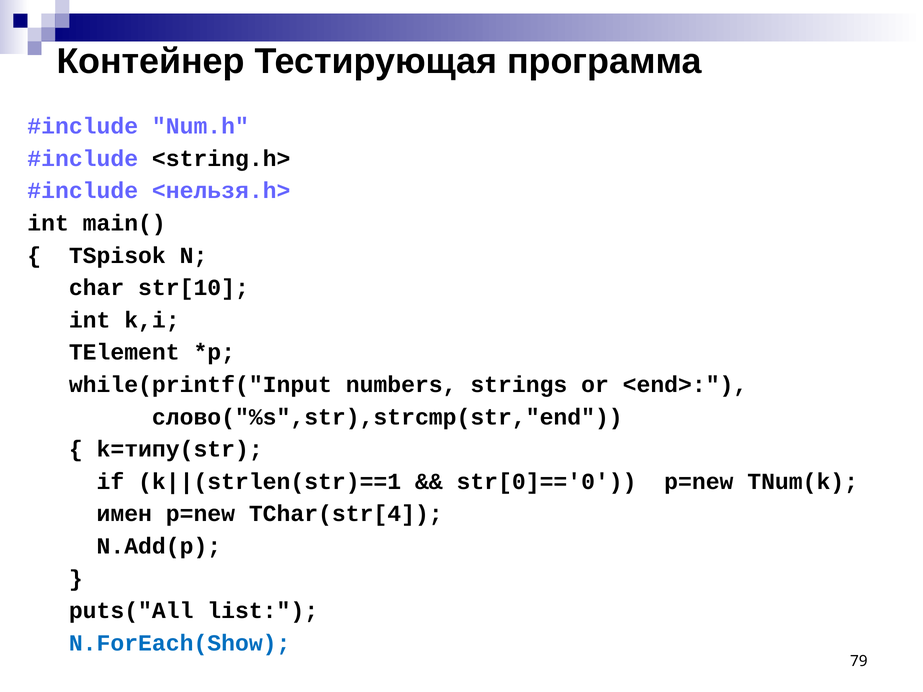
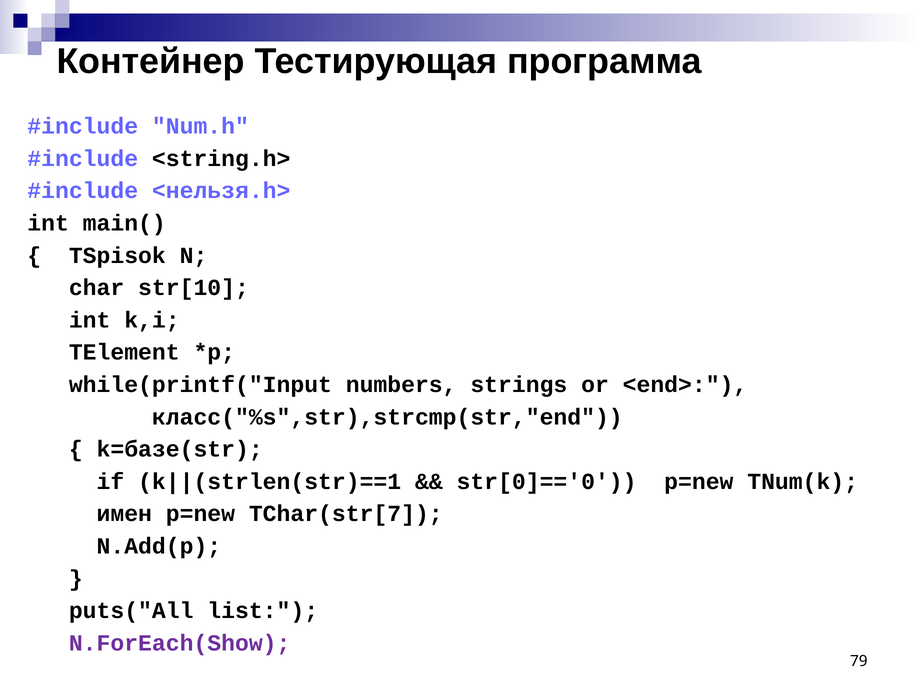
слово("%s",str),strcmp(str,"end: слово("%s",str),strcmp(str,"end -> класс("%s",str),strcmp(str,"end (387, 417)
k=типу(str: k=типу(str -> k=базе(str (180, 449)
TChar(str[4: TChar(str[4 -> TChar(str[7 (346, 514)
N.ForEach(Show colour: blue -> purple (180, 643)
